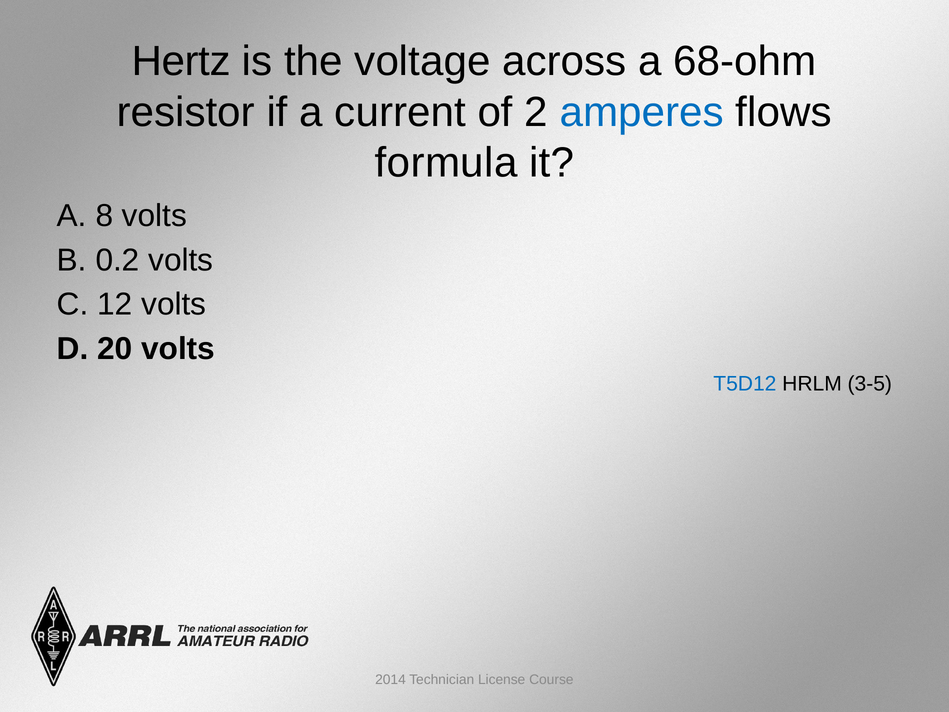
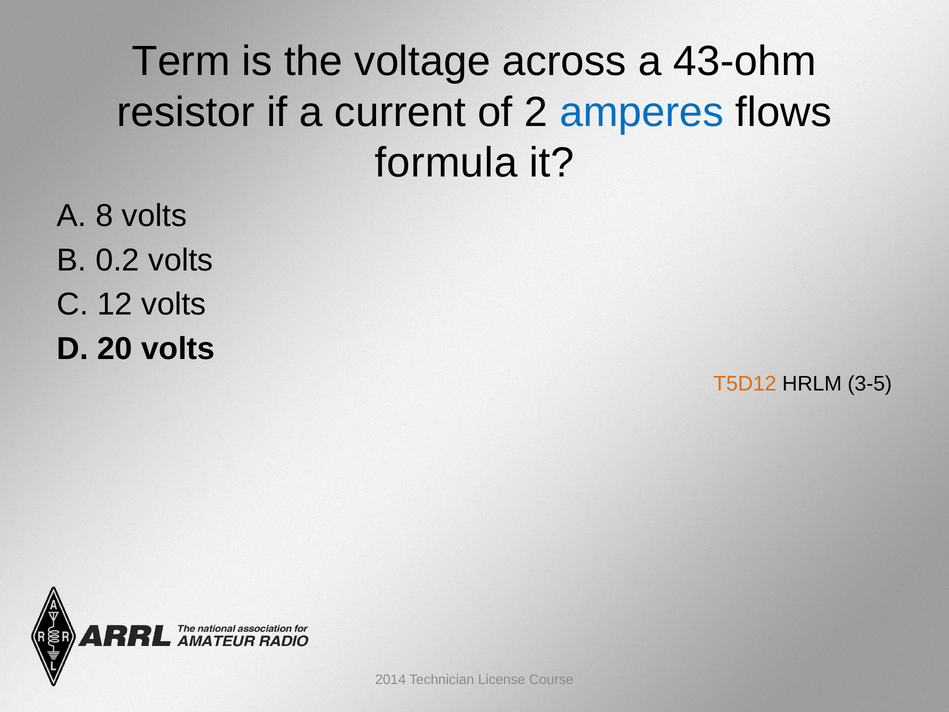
Hertz: Hertz -> Term (181, 62)
68-ohm: 68-ohm -> 43-ohm (745, 62)
T5D12 colour: blue -> orange (745, 384)
